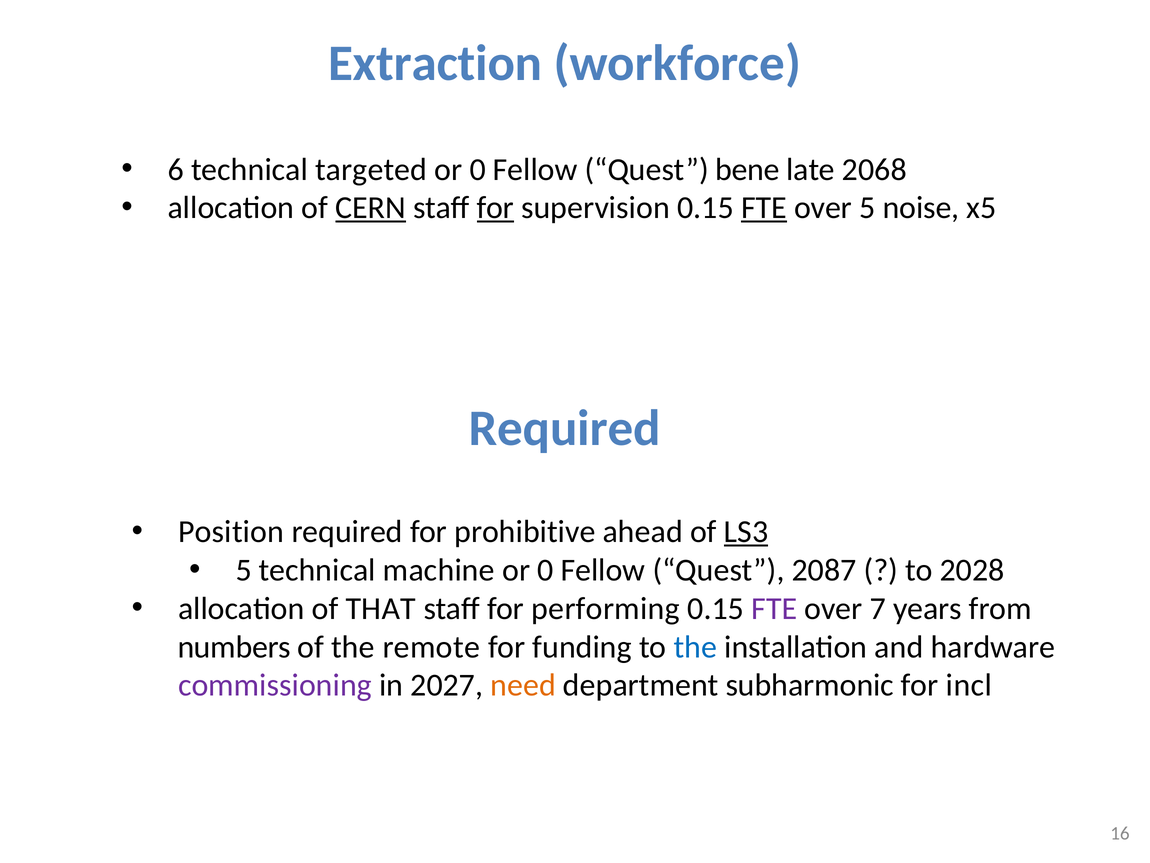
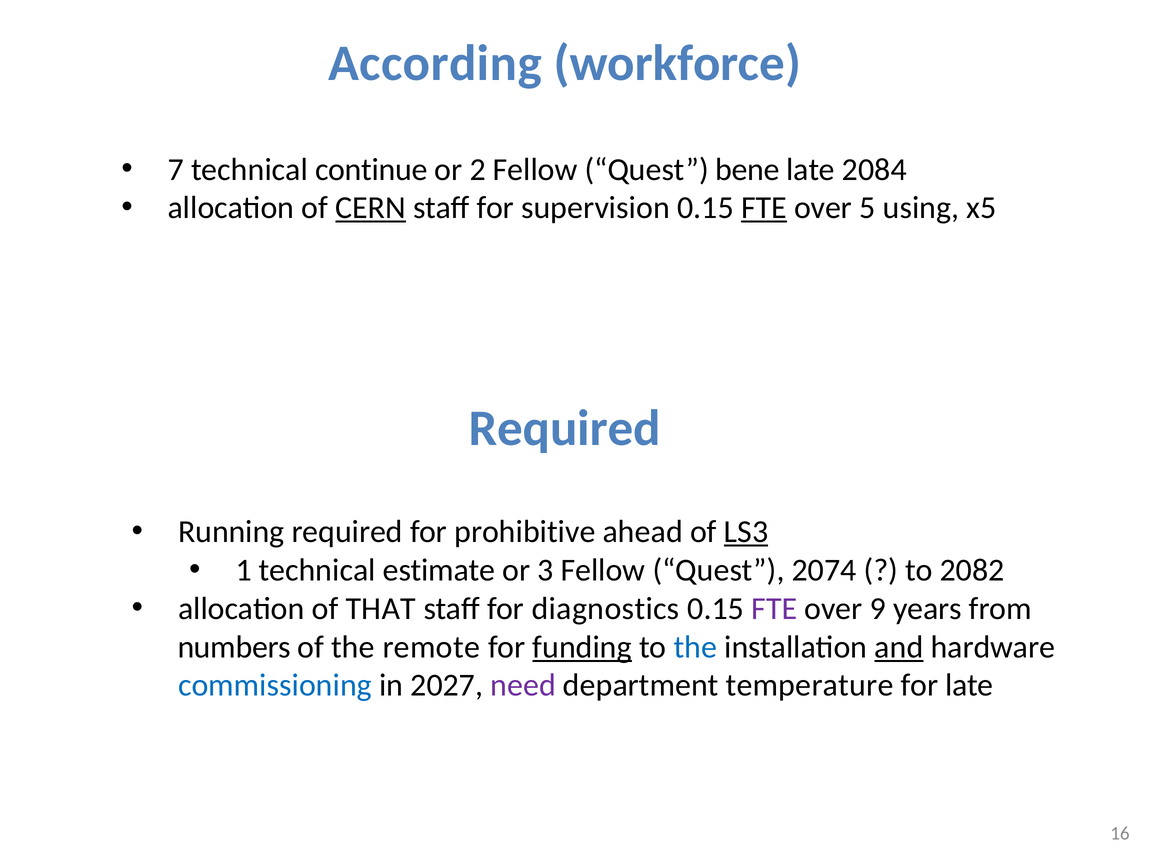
Extraction: Extraction -> According (435, 63)
6: 6 -> 7 (176, 169)
targeted: targeted -> continue (371, 169)
0: 0 -> 2 (478, 169)
2068: 2068 -> 2084 (874, 169)
for underline: present -> none (495, 208)
noise: noise -> using (921, 208)
Position: Position -> Running (231, 532)
5: 5 -> 1 (244, 570)
machine: machine -> estimate (439, 570)
0: 0 -> 3 (545, 570)
2087: 2087 -> 2074 (824, 570)
2028: 2028 -> 2082 (972, 570)
performing: performing -> diagnostics (606, 608)
7: 7 -> 9 (878, 608)
funding underline: none -> present (582, 647)
and underline: none -> present (899, 647)
commissioning colour: purple -> blue (275, 685)
need colour: orange -> purple (523, 685)
subharmonic: subharmonic -> temperature (810, 685)
for incl: incl -> late (969, 685)
